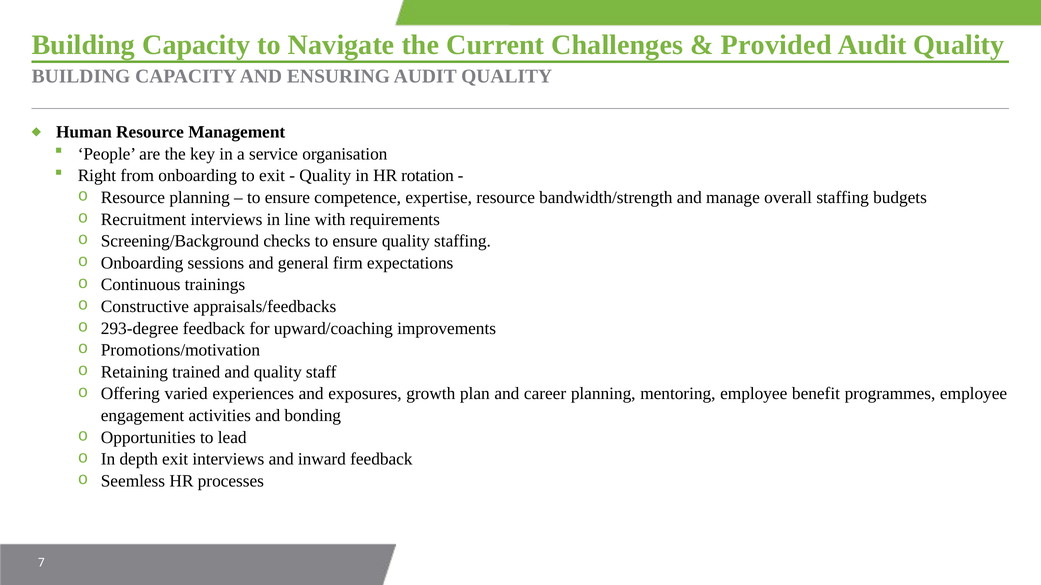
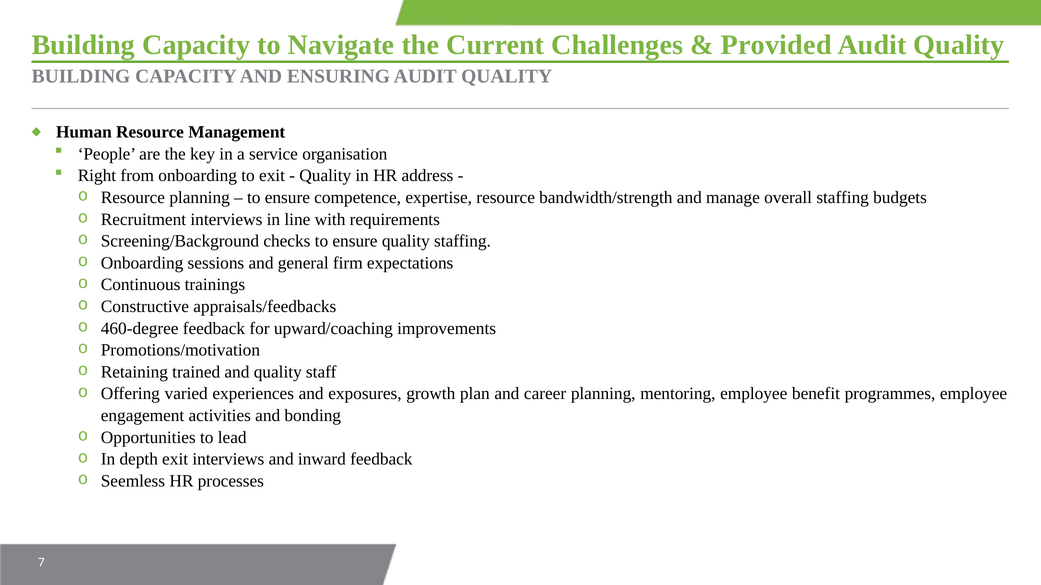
rotation: rotation -> address (427, 176)
293-degree: 293-degree -> 460-degree (140, 329)
